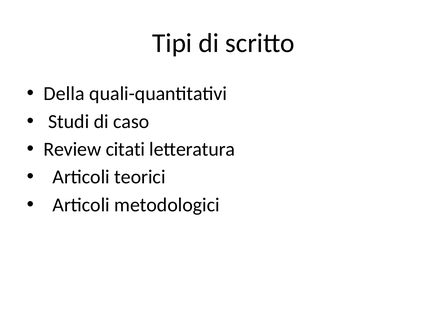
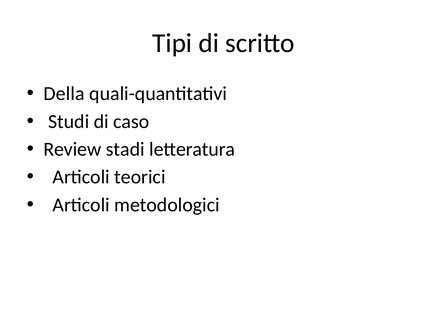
citati: citati -> stadi (125, 149)
